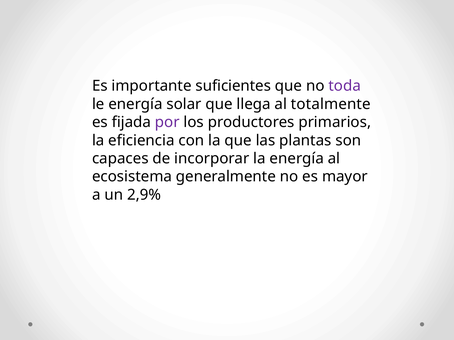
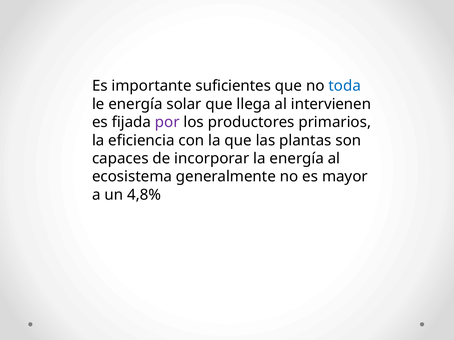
toda colour: purple -> blue (345, 86)
totalmente: totalmente -> intervienen (331, 104)
2,9%: 2,9% -> 4,8% (144, 195)
